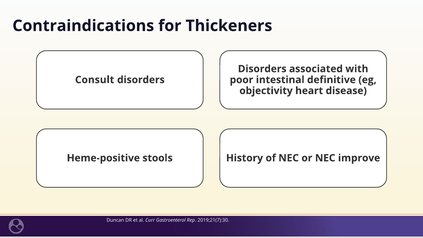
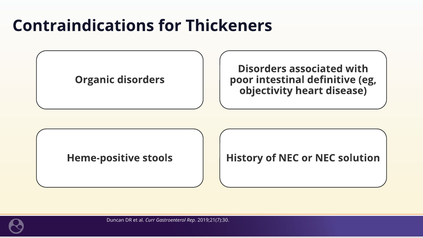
Consult: Consult -> Organic (95, 80)
improve: improve -> solution (359, 158)
